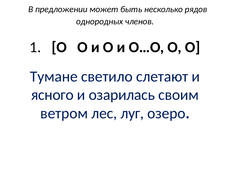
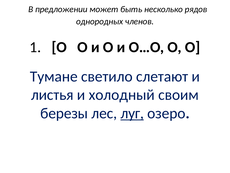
ясного: ясного -> листья (52, 95)
озарилась: озарилась -> холодный (122, 95)
ветром: ветром -> березы (64, 113)
луг underline: none -> present (132, 113)
